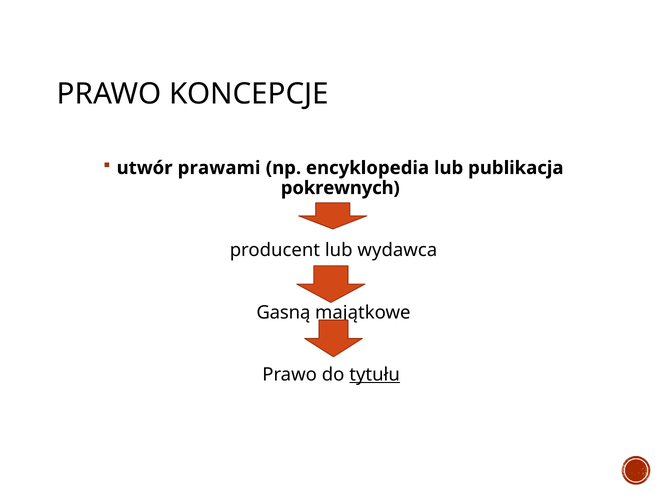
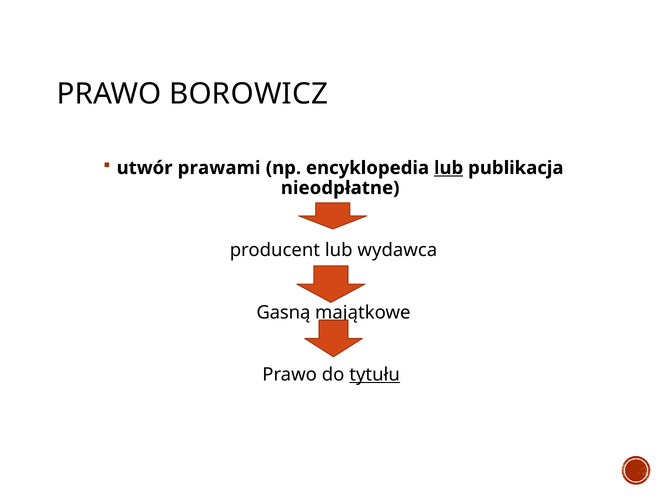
KONCEPCJE: KONCEPCJE -> BOROWICZ (249, 94)
lub underline: none -> present (449, 168)
pokrewnych: pokrewnych -> nieodpłatne (340, 188)
